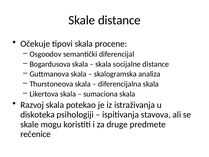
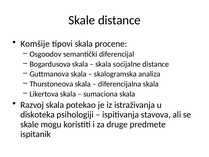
Očekuje: Očekuje -> Komšije (35, 44)
rečenice: rečenice -> ispitanik (36, 134)
